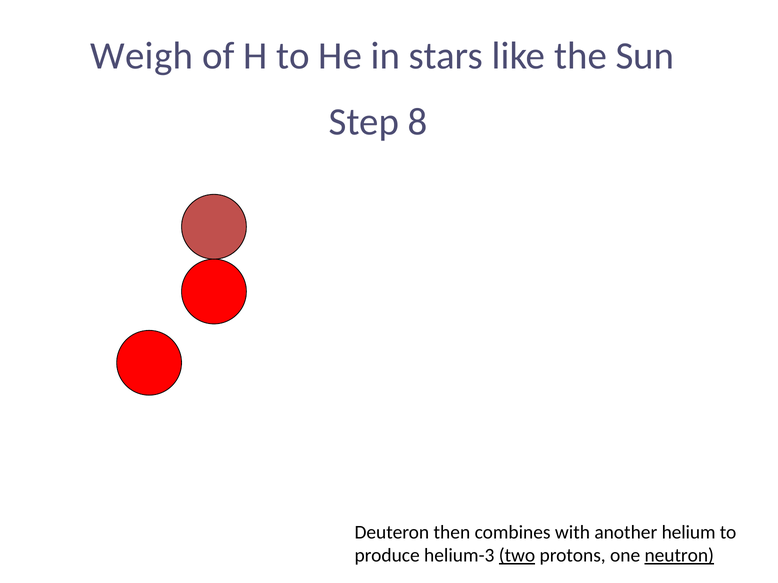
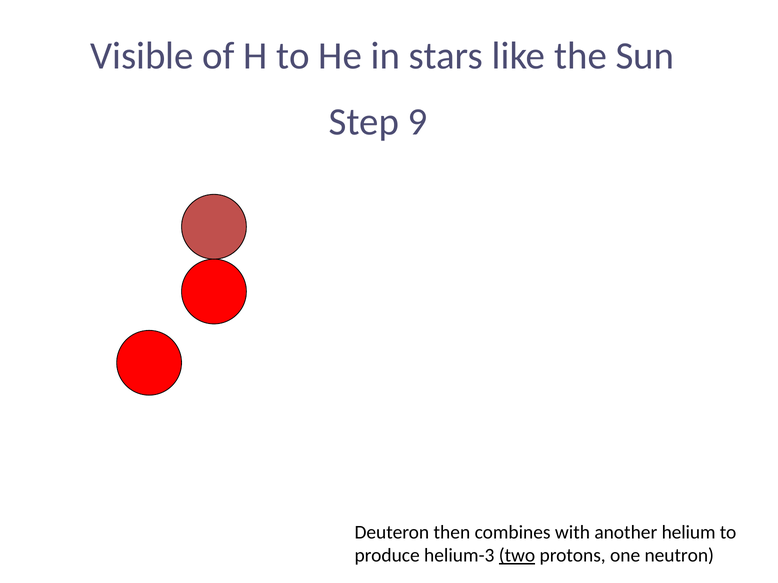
Weigh: Weigh -> Visible (142, 56)
8: 8 -> 9 (418, 122)
neutron underline: present -> none (679, 556)
